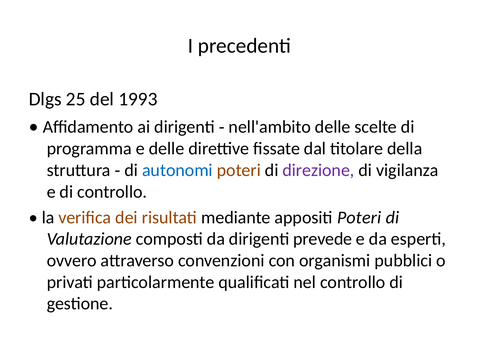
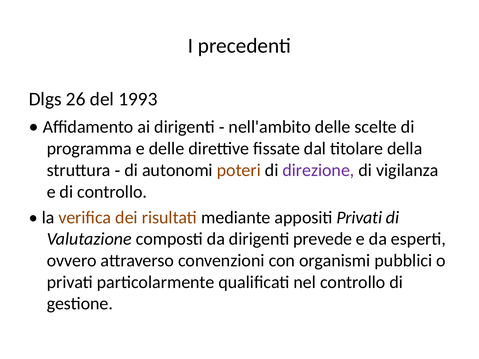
25: 25 -> 26 (76, 99)
autonomi colour: blue -> black (177, 170)
appositi Poteri: Poteri -> Privati (359, 218)
